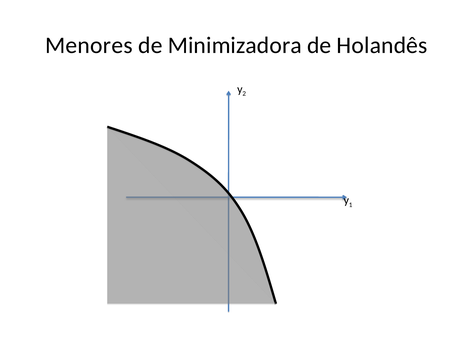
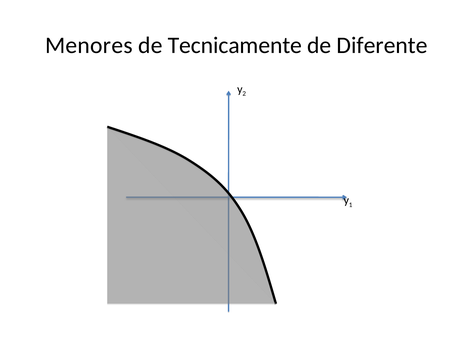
Minimizadora: Minimizadora -> Tecnicamente (235, 45)
Holandês: Holandês -> Diferente (382, 45)
